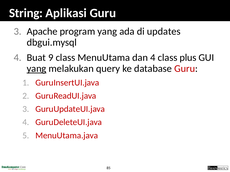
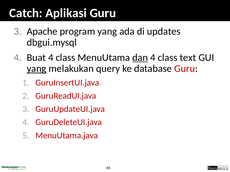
String: String -> Catch (26, 13)
Buat 9: 9 -> 4 (51, 58)
dan underline: none -> present (140, 58)
plus: plus -> text (188, 58)
